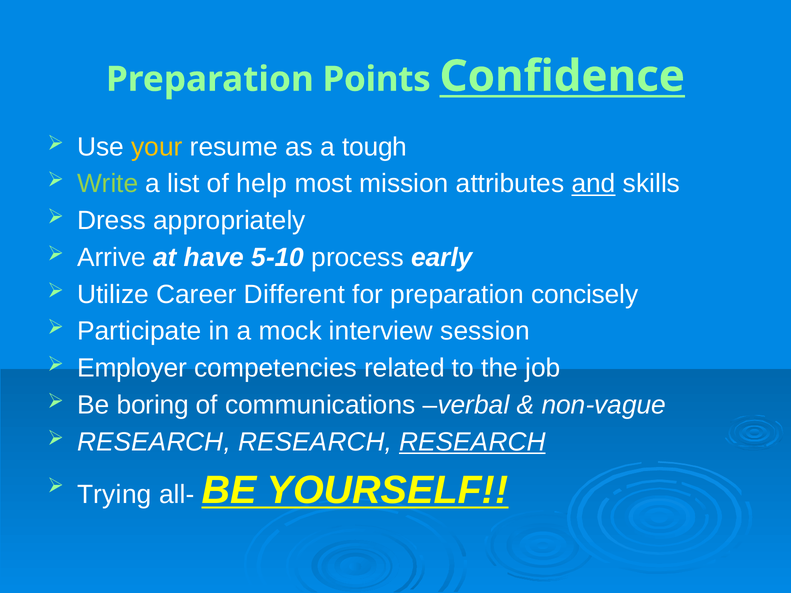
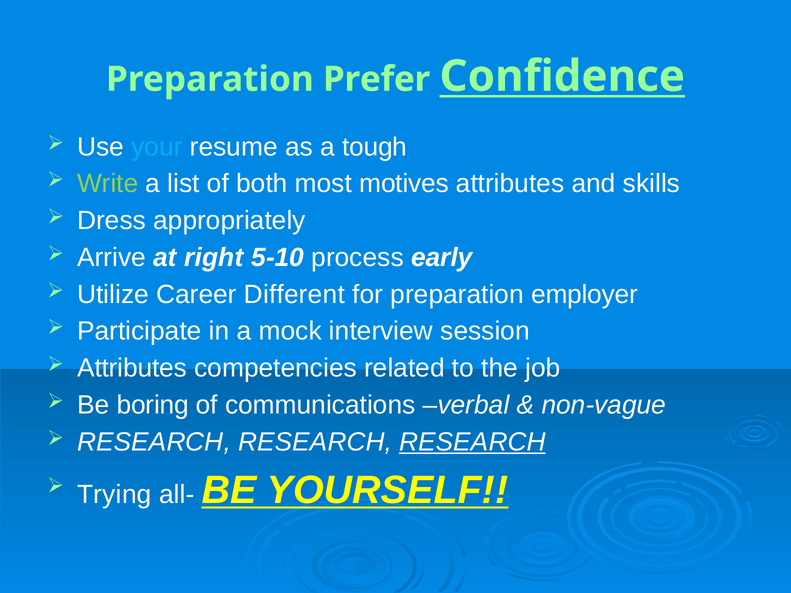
Points: Points -> Prefer (377, 79)
your colour: yellow -> light blue (157, 147)
help: help -> both (262, 184)
mission: mission -> motives (404, 184)
and underline: present -> none (594, 184)
have: have -> right (214, 258)
concisely: concisely -> employer (585, 294)
Employer: Employer -> Attributes (132, 368)
